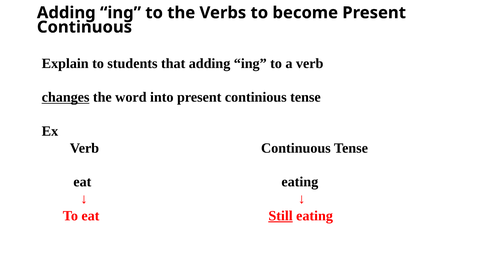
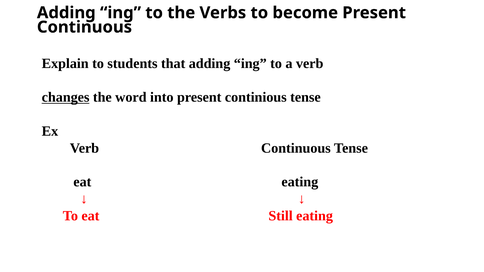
Still underline: present -> none (281, 216)
